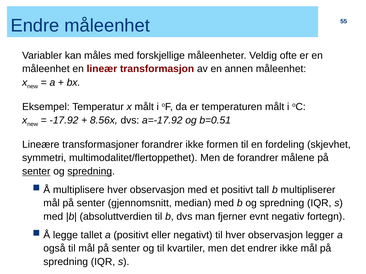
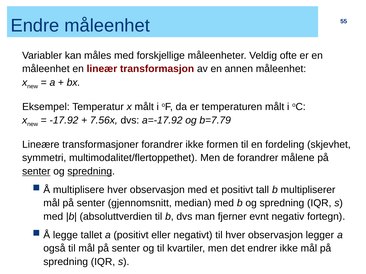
8.56x: 8.56x -> 7.56x (104, 120)
b=0.51: b=0.51 -> b=7.79 (215, 120)
